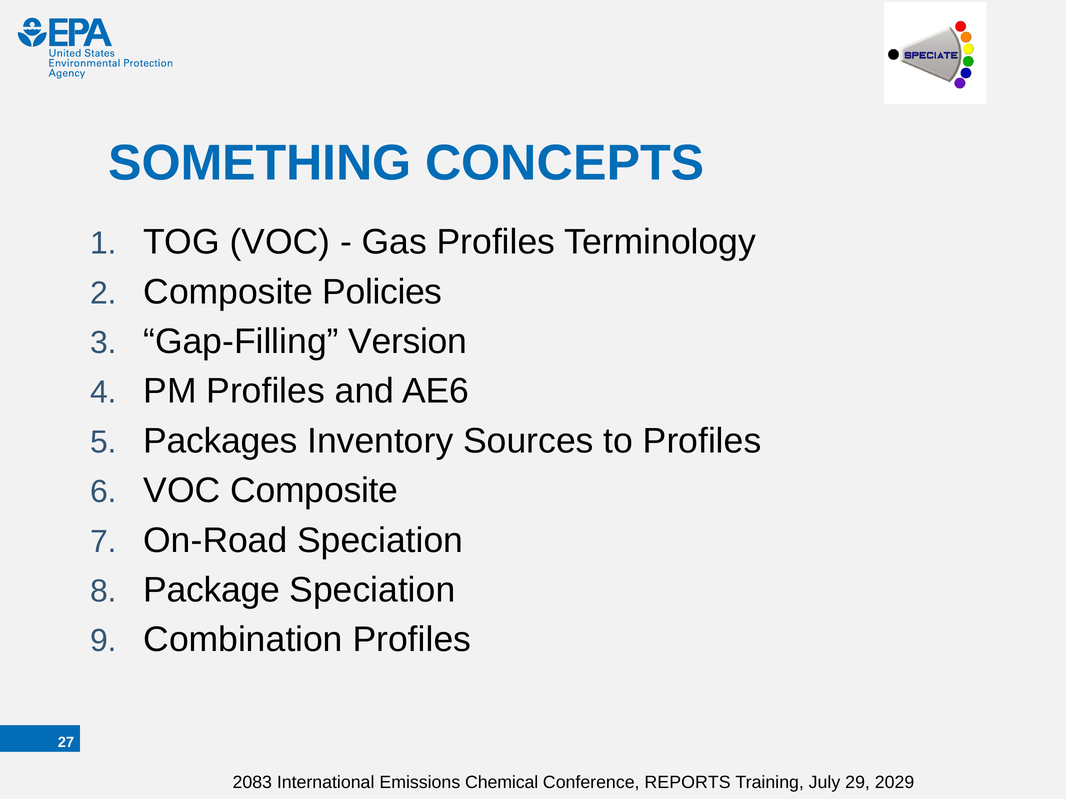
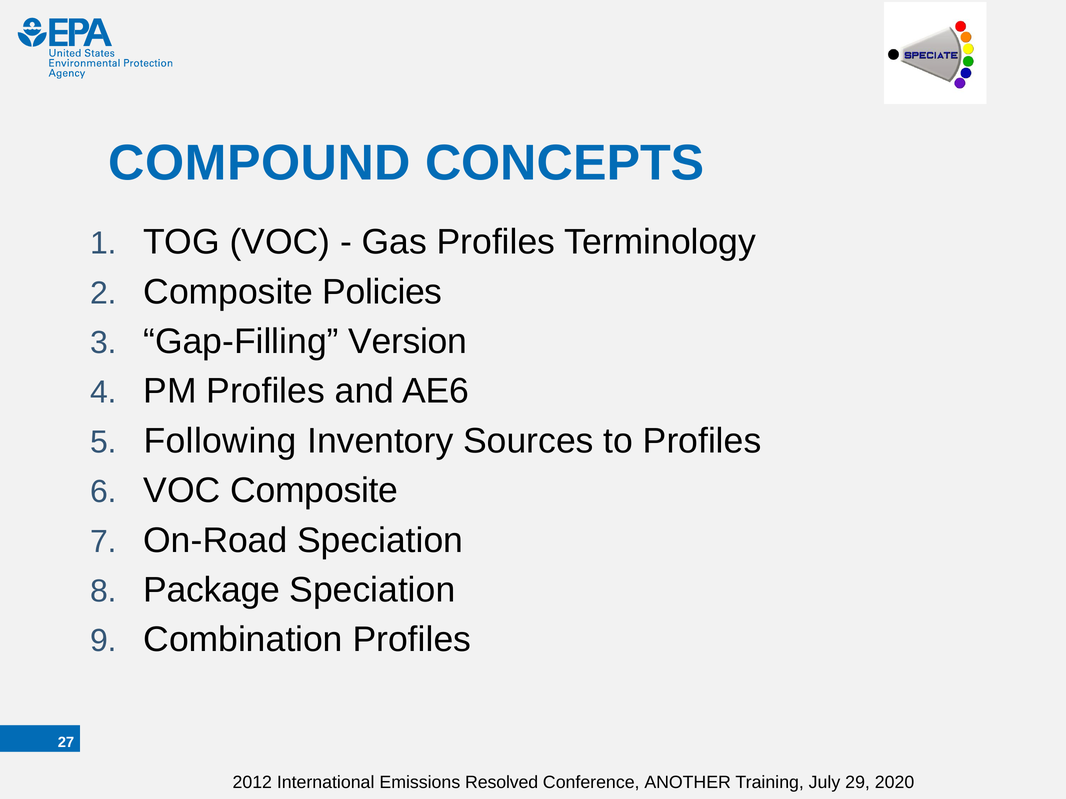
SOMETHING: SOMETHING -> COMPOUND (260, 163)
Packages: Packages -> Following (220, 441)
2083: 2083 -> 2012 (252, 783)
Chemical: Chemical -> Resolved (502, 783)
REPORTS: REPORTS -> ANOTHER (688, 783)
2029: 2029 -> 2020 (895, 783)
